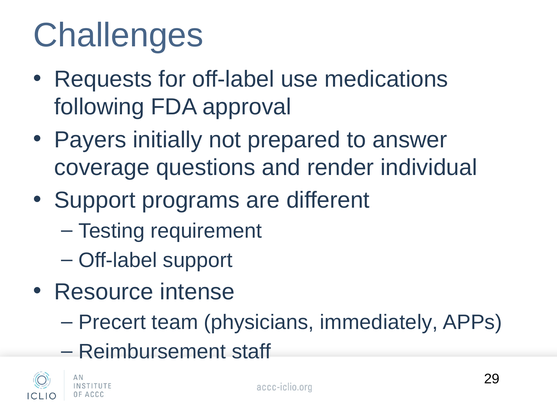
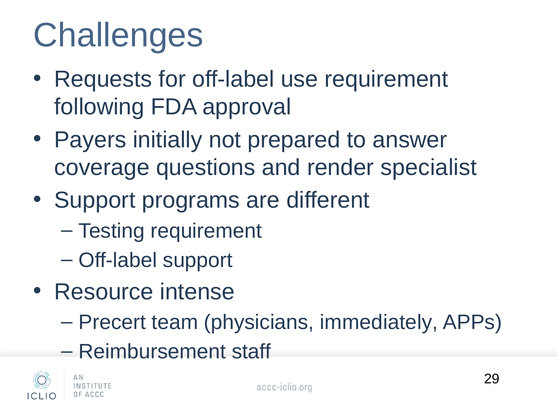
use medications: medications -> requirement (386, 79)
individual: individual -> specialist (429, 168)
